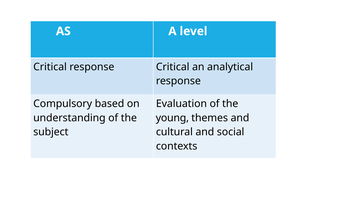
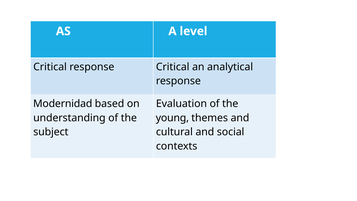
Compulsory: Compulsory -> Modernidad (63, 104)
